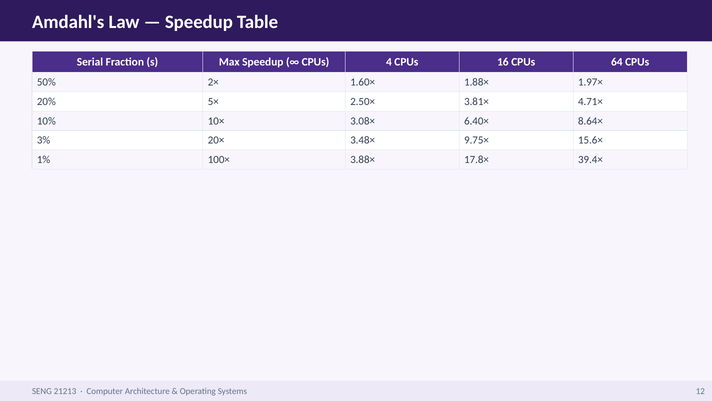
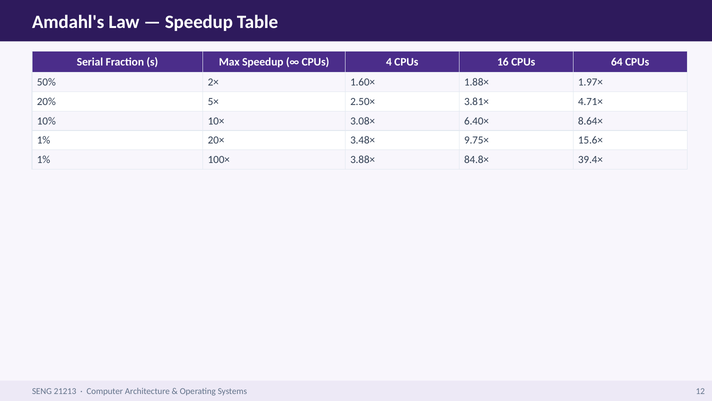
3%: 3% -> 1% (44, 140)
17.8×: 17.8× -> 84.8× (477, 159)
